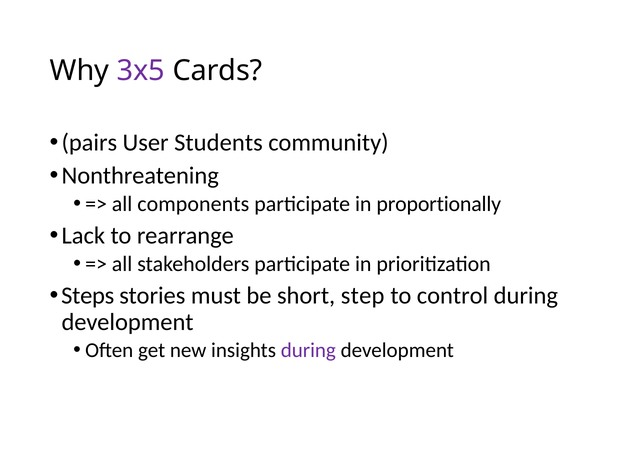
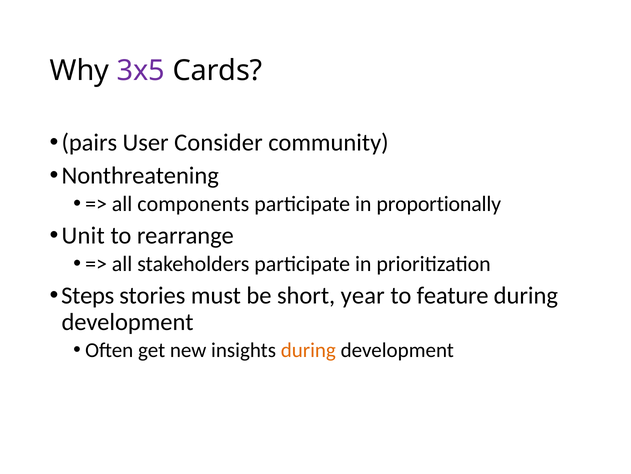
Students: Students -> Consider (218, 142)
Lack: Lack -> Unit (83, 235)
step: step -> year (363, 295)
control: control -> feature (453, 295)
during colour: purple -> orange (308, 349)
